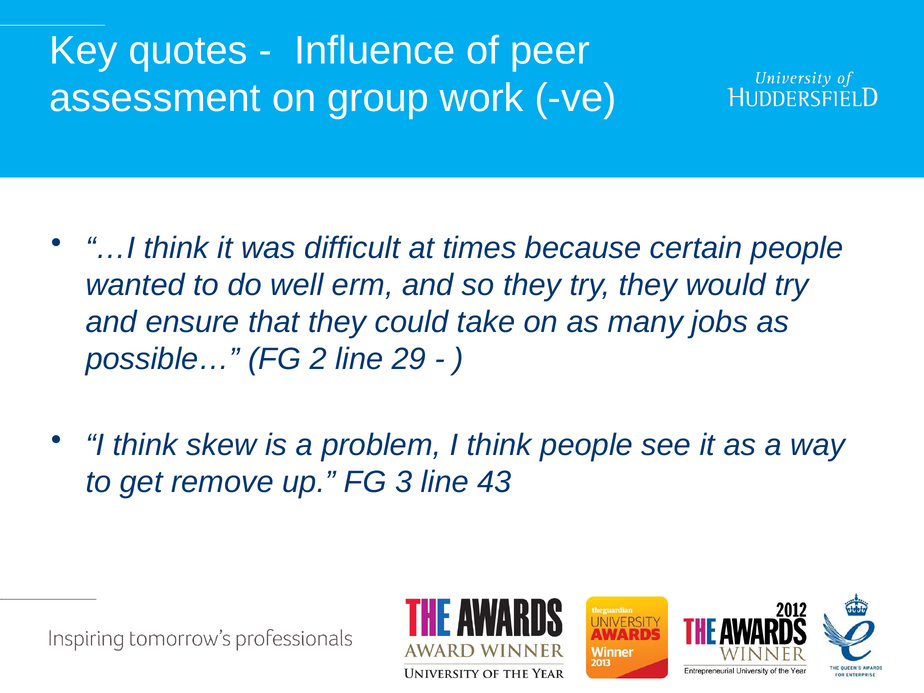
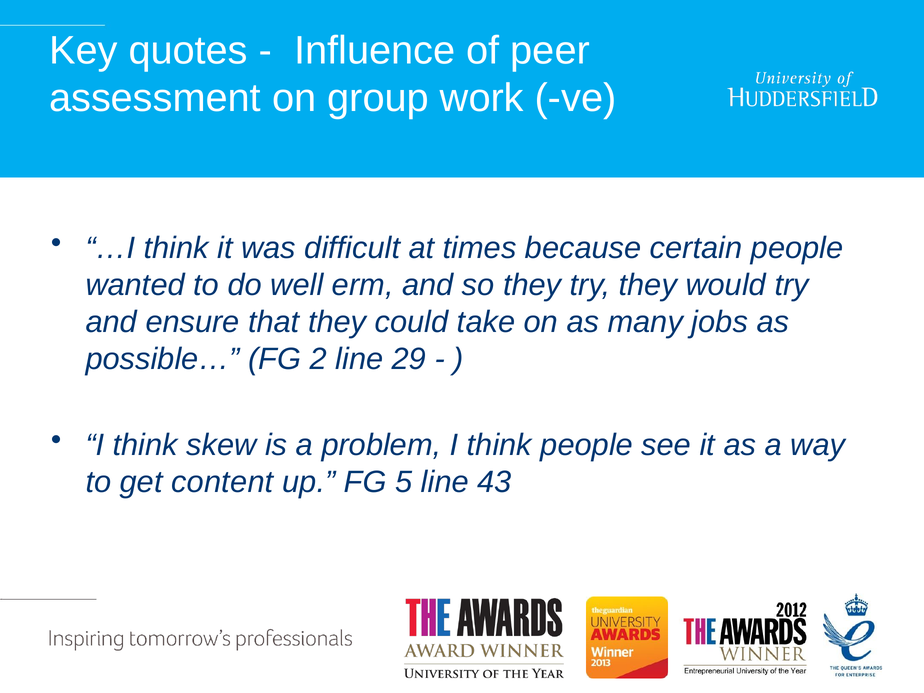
remove: remove -> content (222, 482)
3: 3 -> 5 (404, 482)
